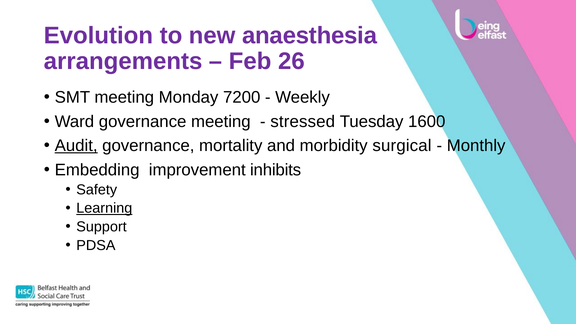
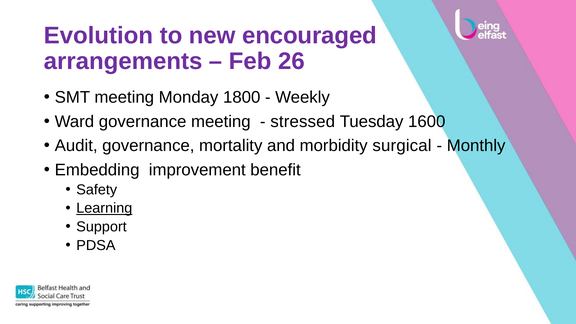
anaesthesia: anaesthesia -> encouraged (310, 35)
7200: 7200 -> 1800 (242, 97)
Audit underline: present -> none (76, 146)
inhibits: inhibits -> benefit (275, 170)
